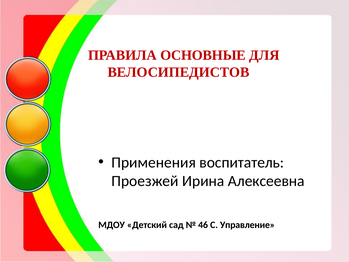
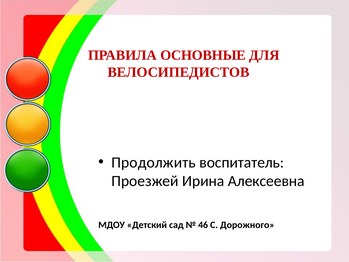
Применения: Применения -> Продолжить (154, 162)
Управление: Управление -> Дорожного (247, 225)
